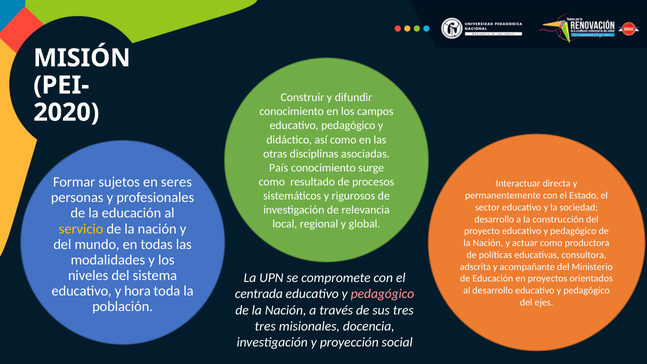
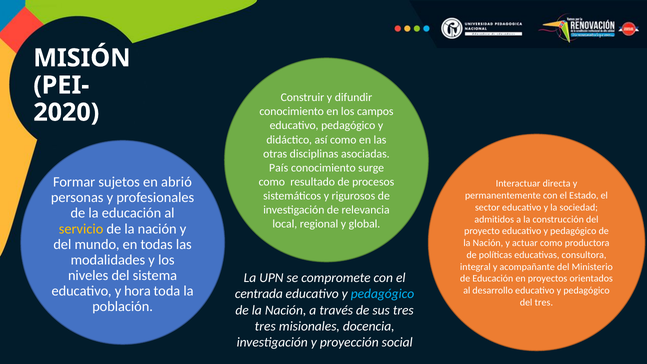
seres: seres -> abrió (176, 182)
desarrollo: desarrollo -> admitidos (494, 219)
adscrita: adscrita -> integral (475, 267)
pedagógico colour: pink -> light blue (383, 294)
del ejes: ejes -> tres (544, 302)
